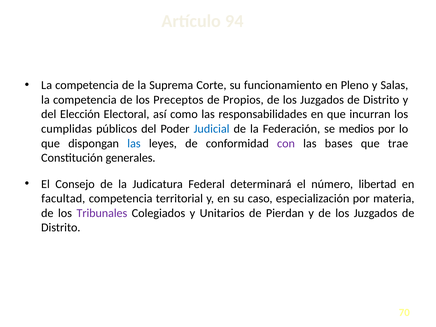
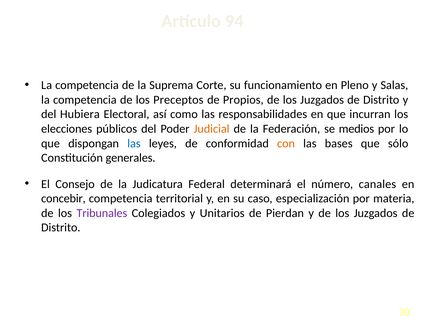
Elección: Elección -> Hubiera (80, 114)
cumplidas: cumplidas -> elecciones (67, 129)
Judicial colour: blue -> orange (212, 129)
con colour: purple -> orange (286, 143)
trae: trae -> sólo (398, 143)
libertad: libertad -> canales (377, 184)
facultad: facultad -> concebir (63, 199)
